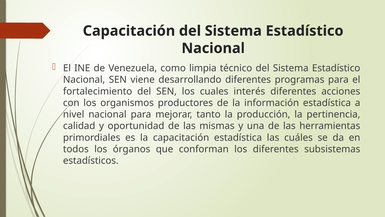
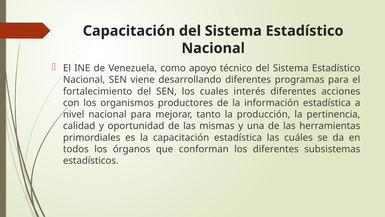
limpia: limpia -> apoyo (203, 68)
